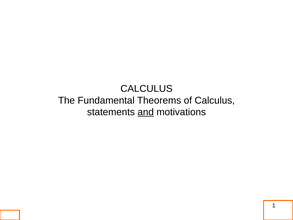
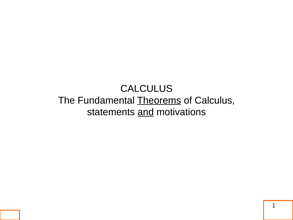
Theorems underline: none -> present (159, 100)
